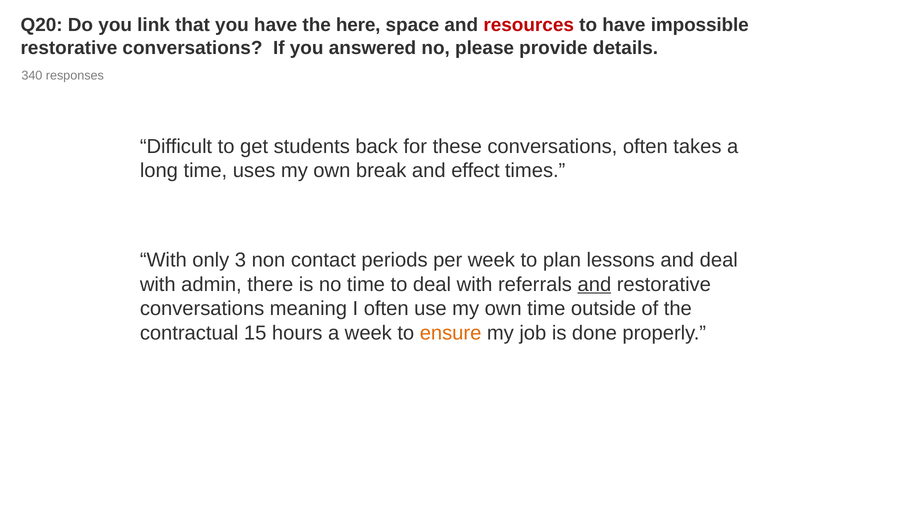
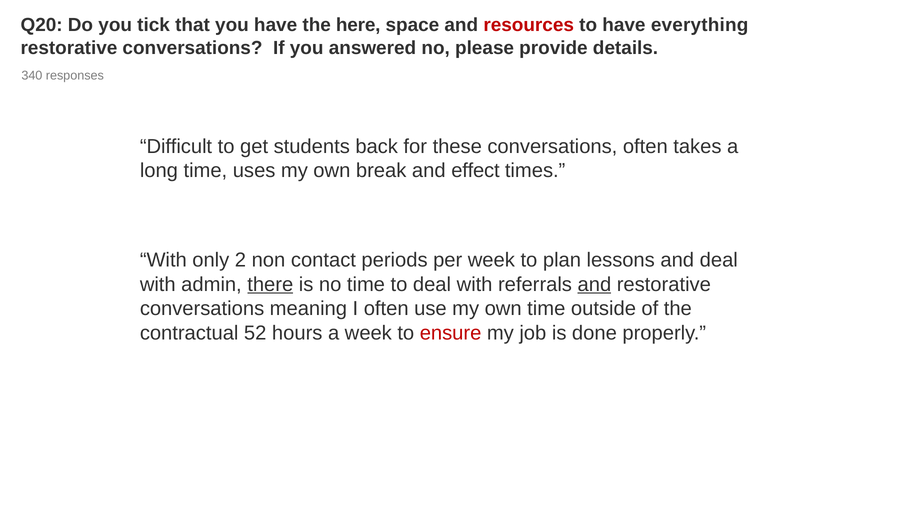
link: link -> tick (154, 25)
impossible: impossible -> everything (700, 25)
3: 3 -> 2 (240, 260)
there underline: none -> present (270, 284)
15: 15 -> 52 (255, 333)
ensure colour: orange -> red (451, 333)
